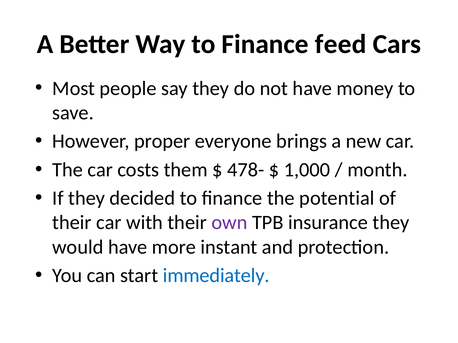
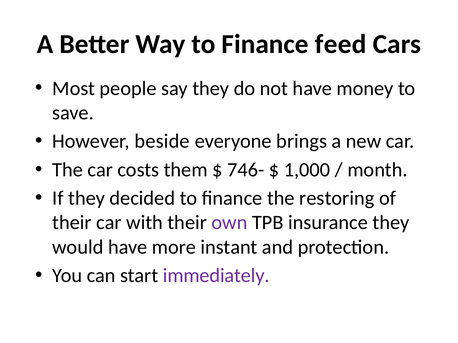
proper: proper -> beside (162, 141)
478-: 478- -> 746- (246, 170)
potential: potential -> restoring (337, 198)
immediately colour: blue -> purple (216, 276)
